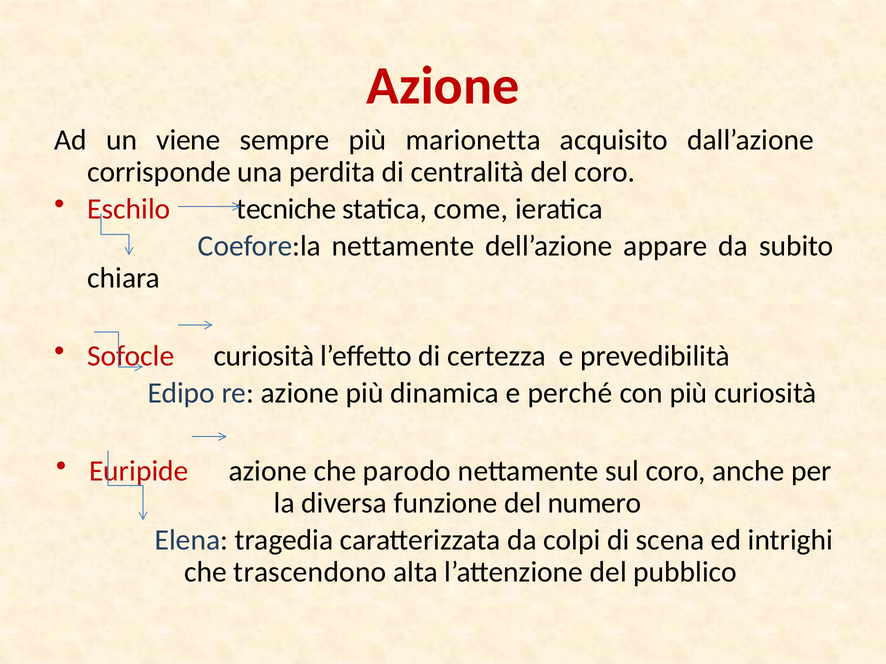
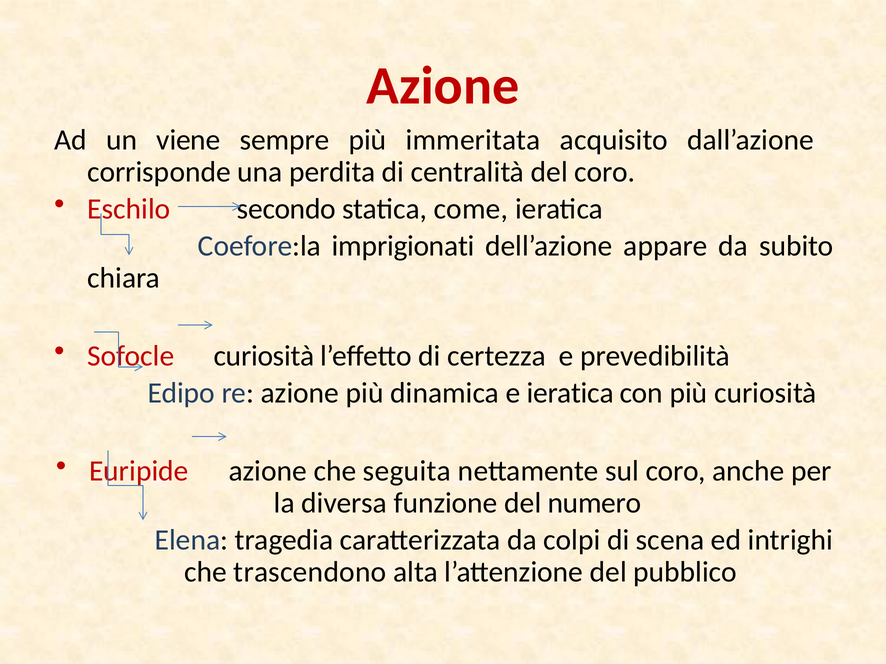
marionetta: marionetta -> immeritata (473, 140)
tecniche: tecniche -> secondo (286, 209)
Coefore:la nettamente: nettamente -> imprigionati (403, 246)
e perché: perché -> ieratica (570, 393)
parodo: parodo -> seguita (407, 471)
